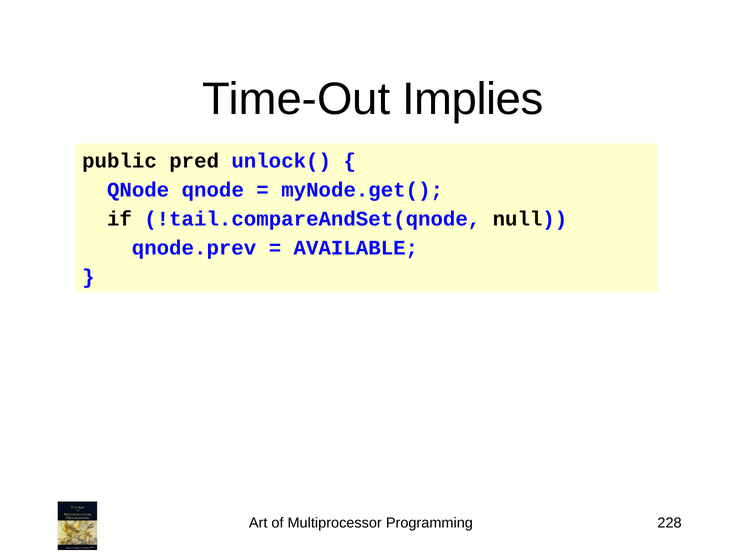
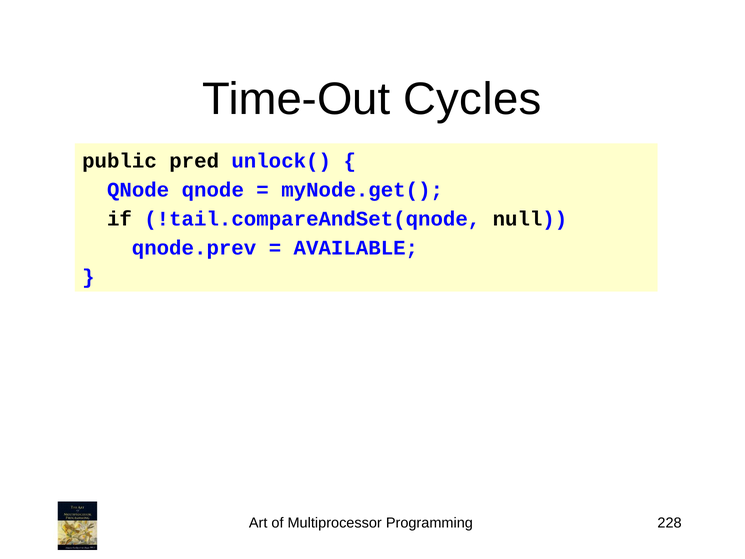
Implies: Implies -> Cycles (472, 99)
